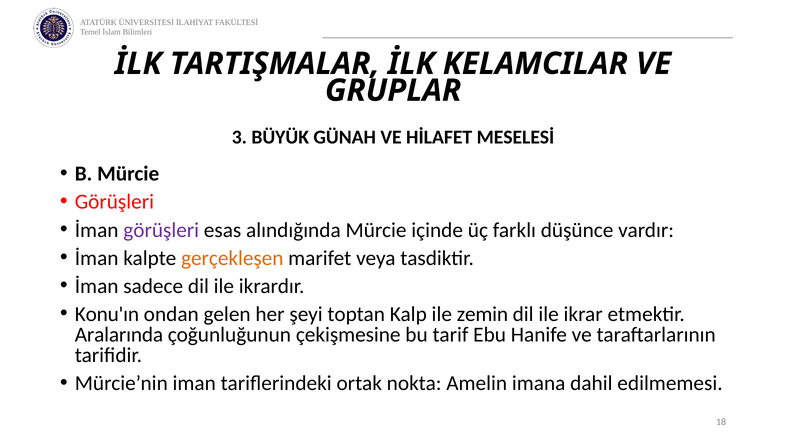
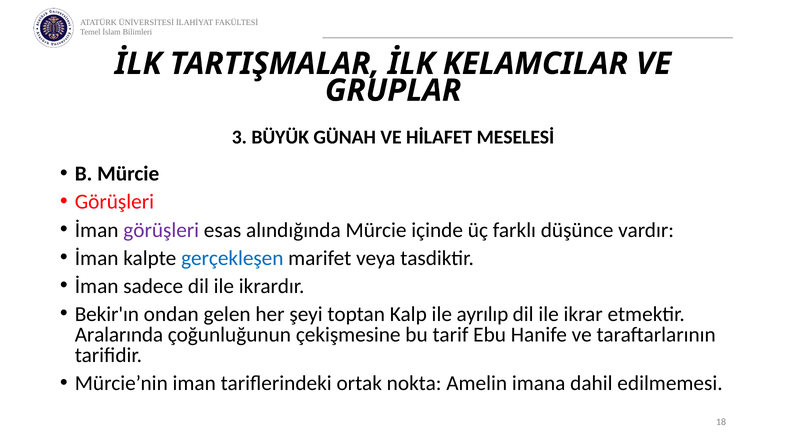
gerçekleşen colour: orange -> blue (232, 258)
Konu'ın: Konu'ın -> Bekir'ın (107, 314)
zemin: zemin -> ayrılıp (482, 314)
